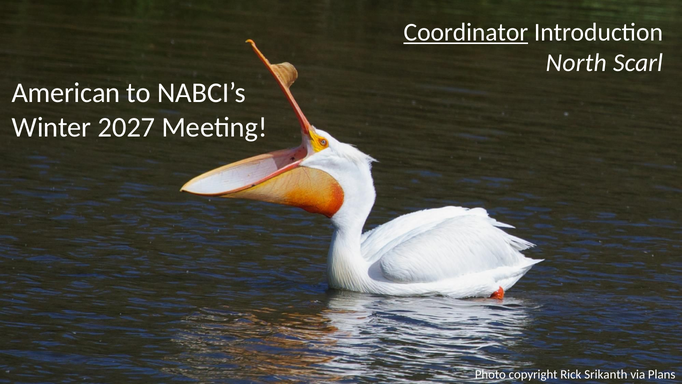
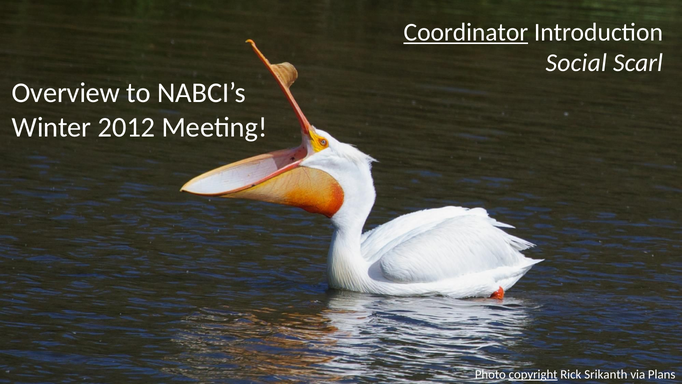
North: North -> Social (576, 63)
American: American -> Overview (66, 93)
2027: 2027 -> 2012 (127, 127)
copyright underline: none -> present (533, 374)
